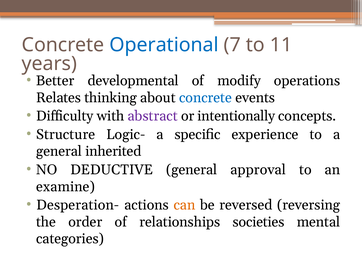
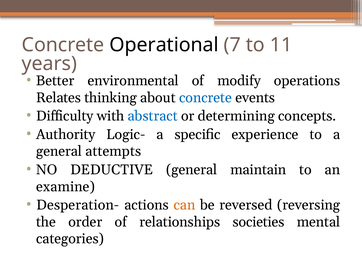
Operational colour: blue -> black (164, 45)
developmental: developmental -> environmental (133, 81)
abstract colour: purple -> blue (153, 116)
intentionally: intentionally -> determining (236, 116)
Structure: Structure -> Authority (66, 134)
inherited: inherited -> attempts (113, 151)
approval: approval -> maintain (258, 169)
